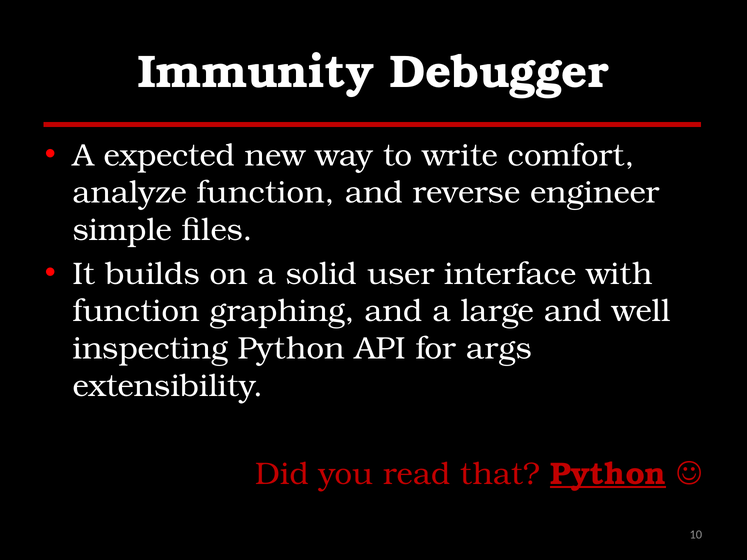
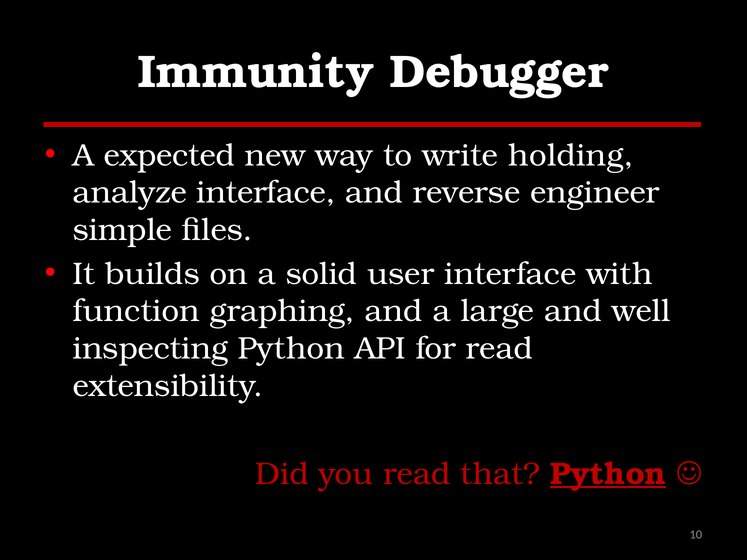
comfort: comfort -> holding (571, 155)
analyze function: function -> interface (266, 193)
for args: args -> read (499, 349)
